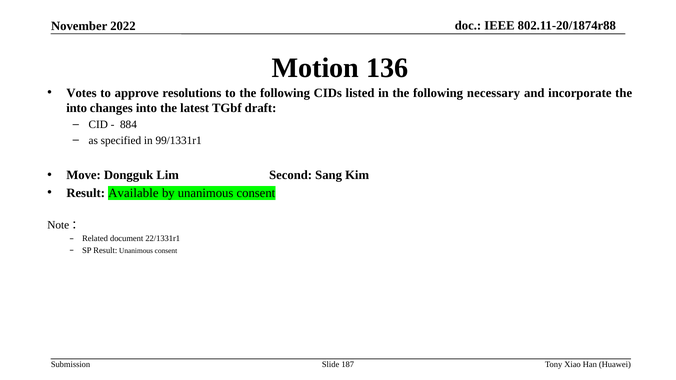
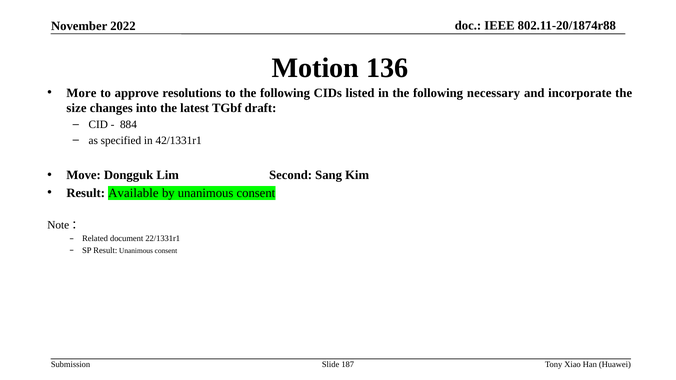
Votes: Votes -> More (81, 93)
into: into -> size (76, 108)
99/1331r1: 99/1331r1 -> 42/1331r1 (179, 140)
